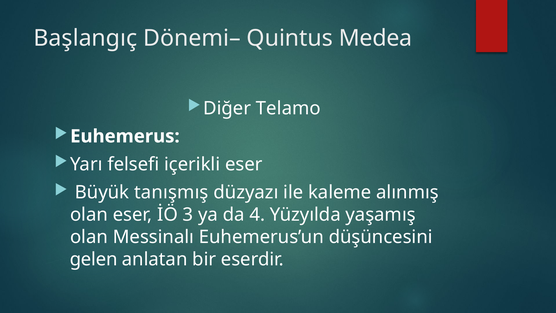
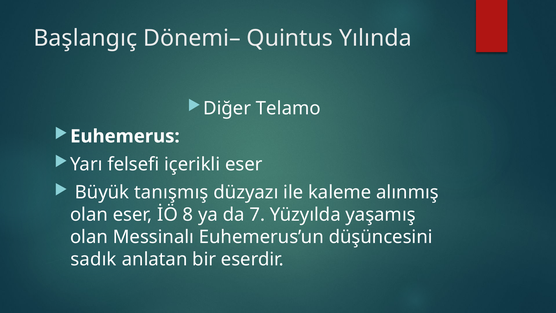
Medea: Medea -> Yılında (375, 38)
3: 3 -> 8 (188, 215)
4: 4 -> 7 (257, 215)
gelen: gelen -> sadık (93, 259)
